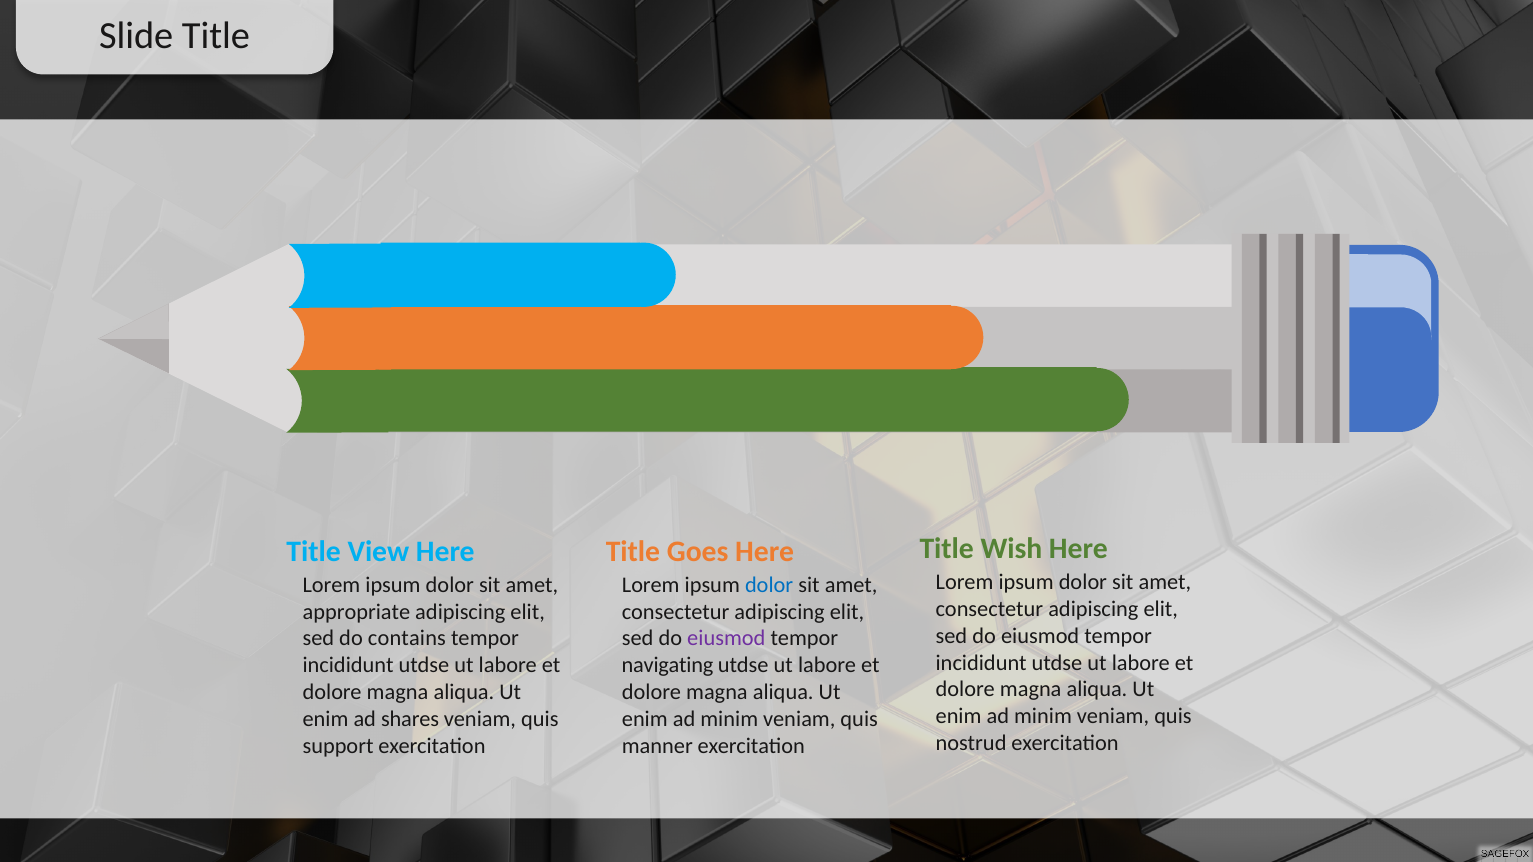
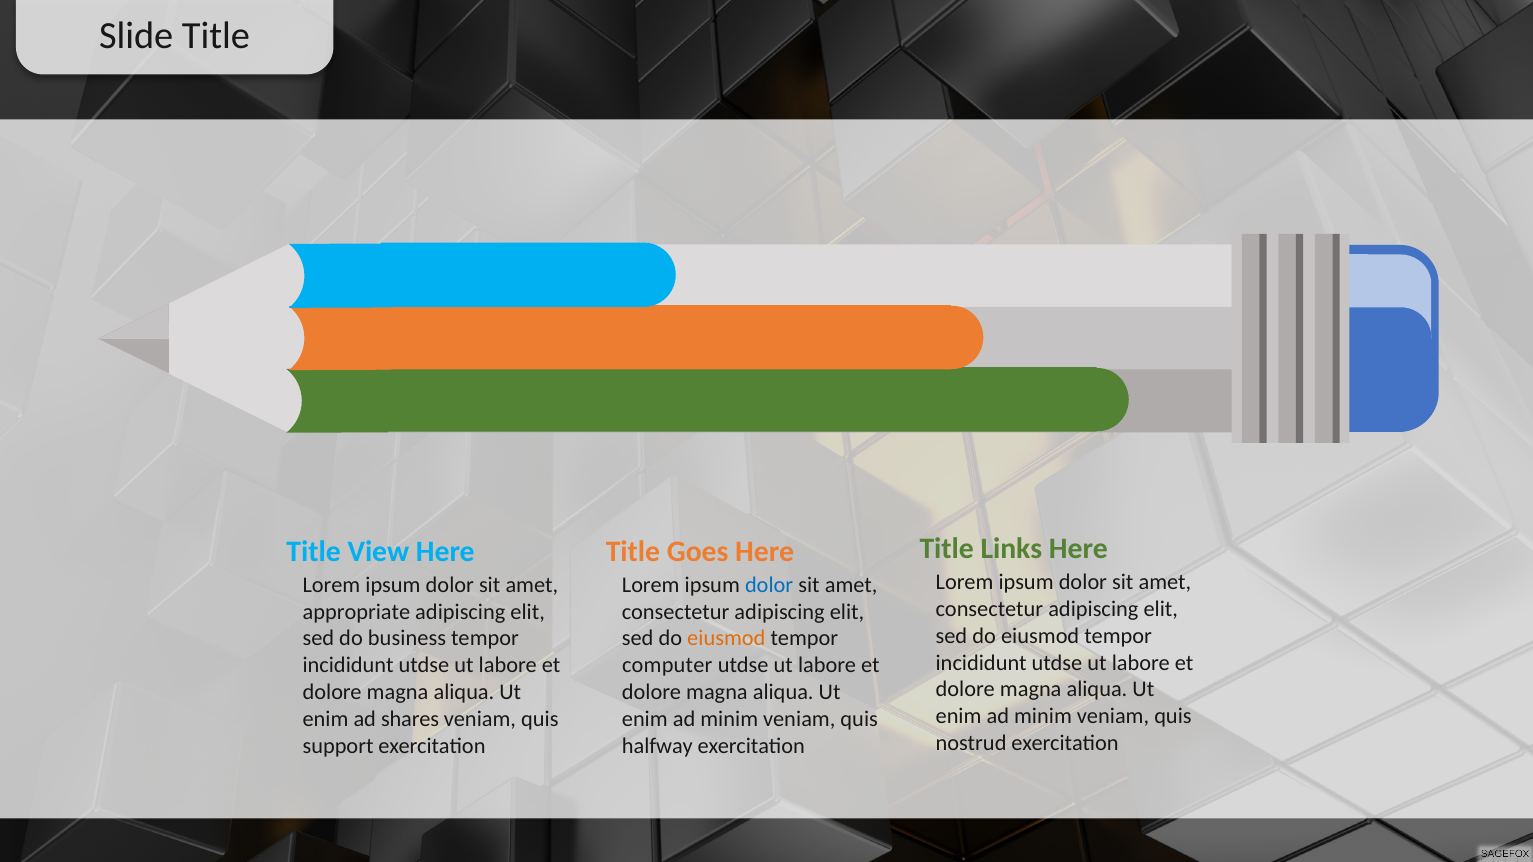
Wish: Wish -> Links (1011, 549)
contains: contains -> business (407, 639)
eiusmod colour: purple -> orange (726, 639)
navigating: navigating -> computer (667, 666)
manner: manner -> halfway (657, 746)
